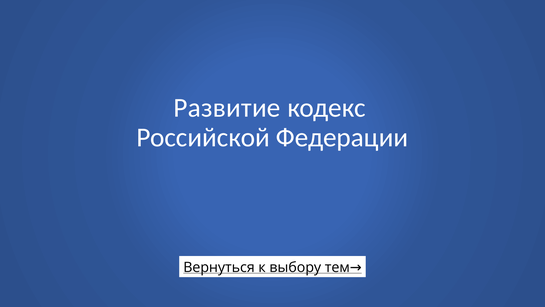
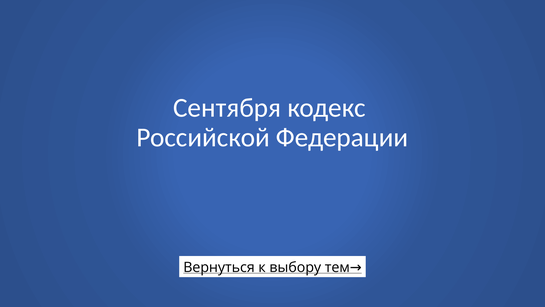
Развитие: Развитие -> Сентября (227, 108)
